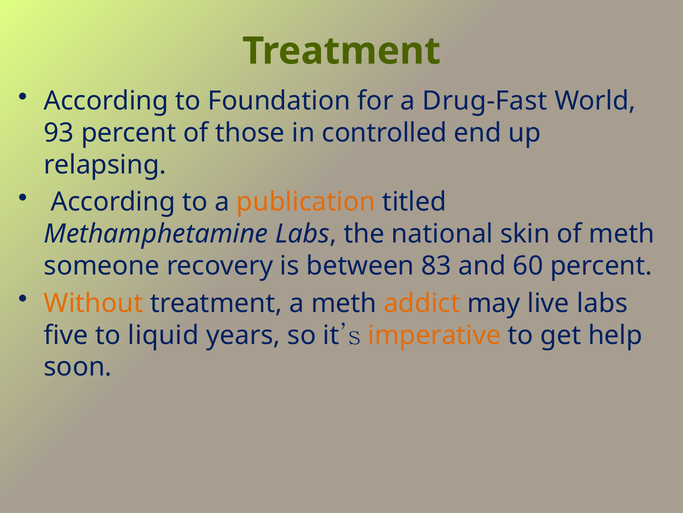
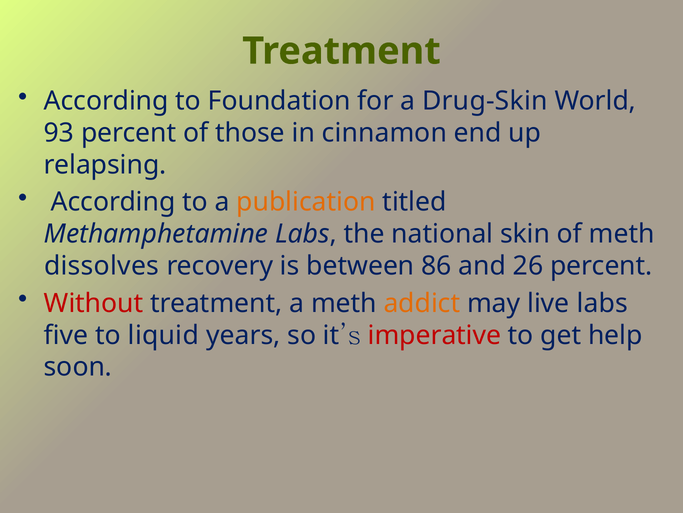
Drug-Fast: Drug-Fast -> Drug-Skin (485, 101)
controlled: controlled -> cinnamon (384, 133)
someone: someone -> dissolves (102, 266)
83: 83 -> 86 (436, 266)
60: 60 -> 26 (528, 266)
Without colour: orange -> red (94, 303)
imperative colour: orange -> red (434, 335)
